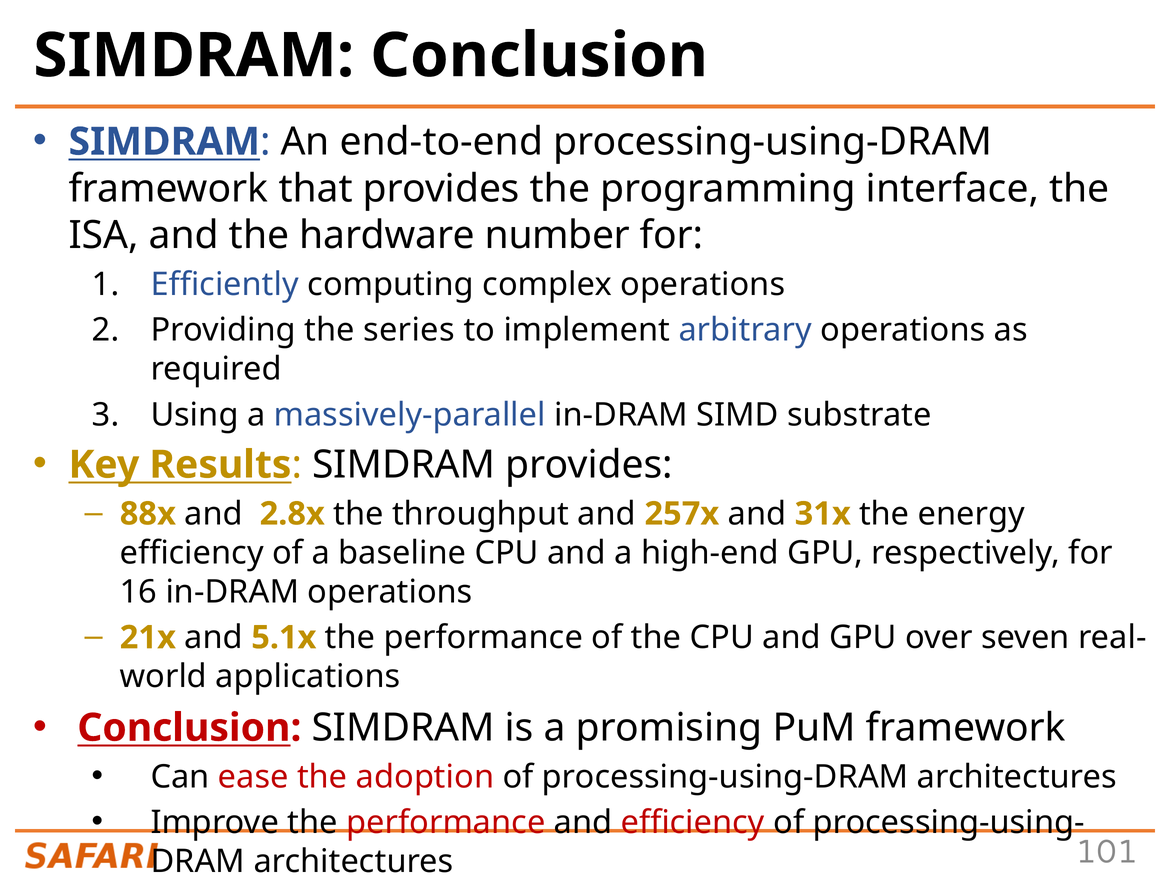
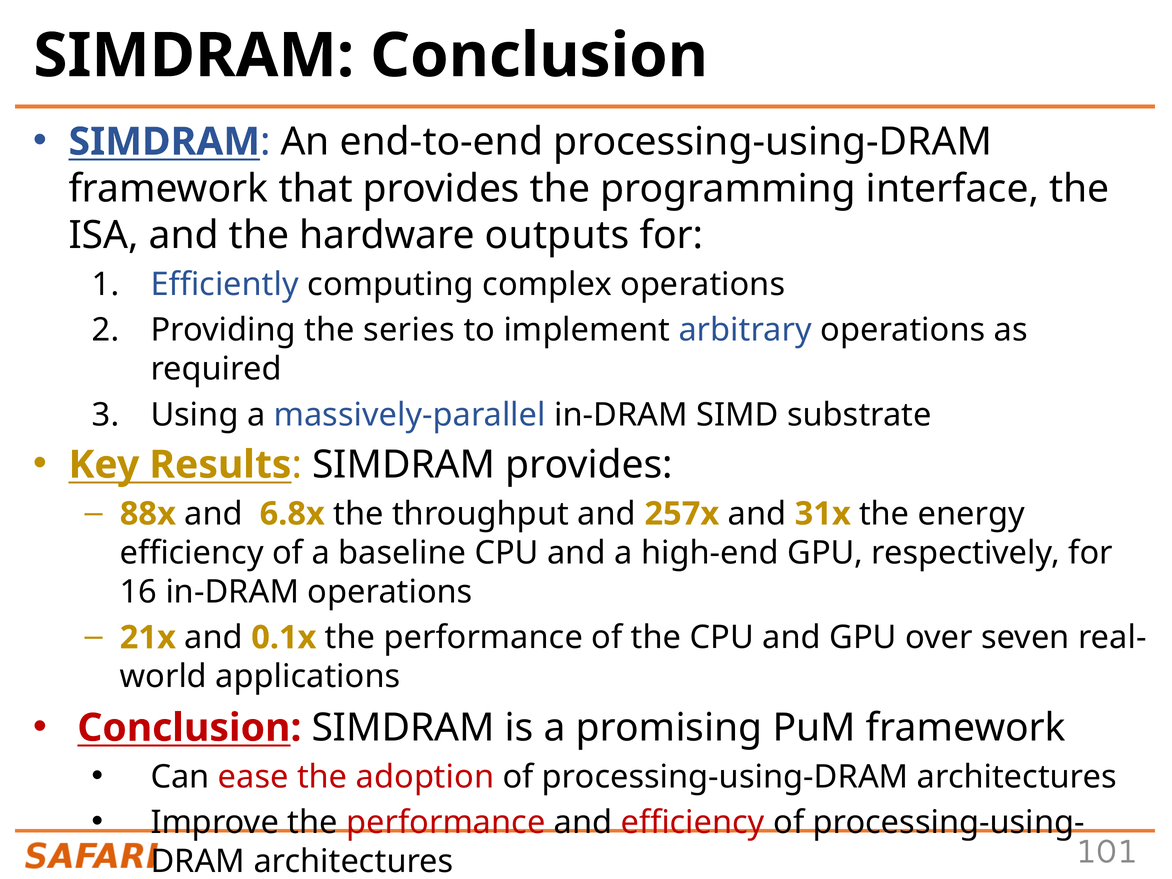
number: number -> outputs (557, 236)
2.8x: 2.8x -> 6.8x (292, 514)
5.1x: 5.1x -> 0.1x (284, 638)
